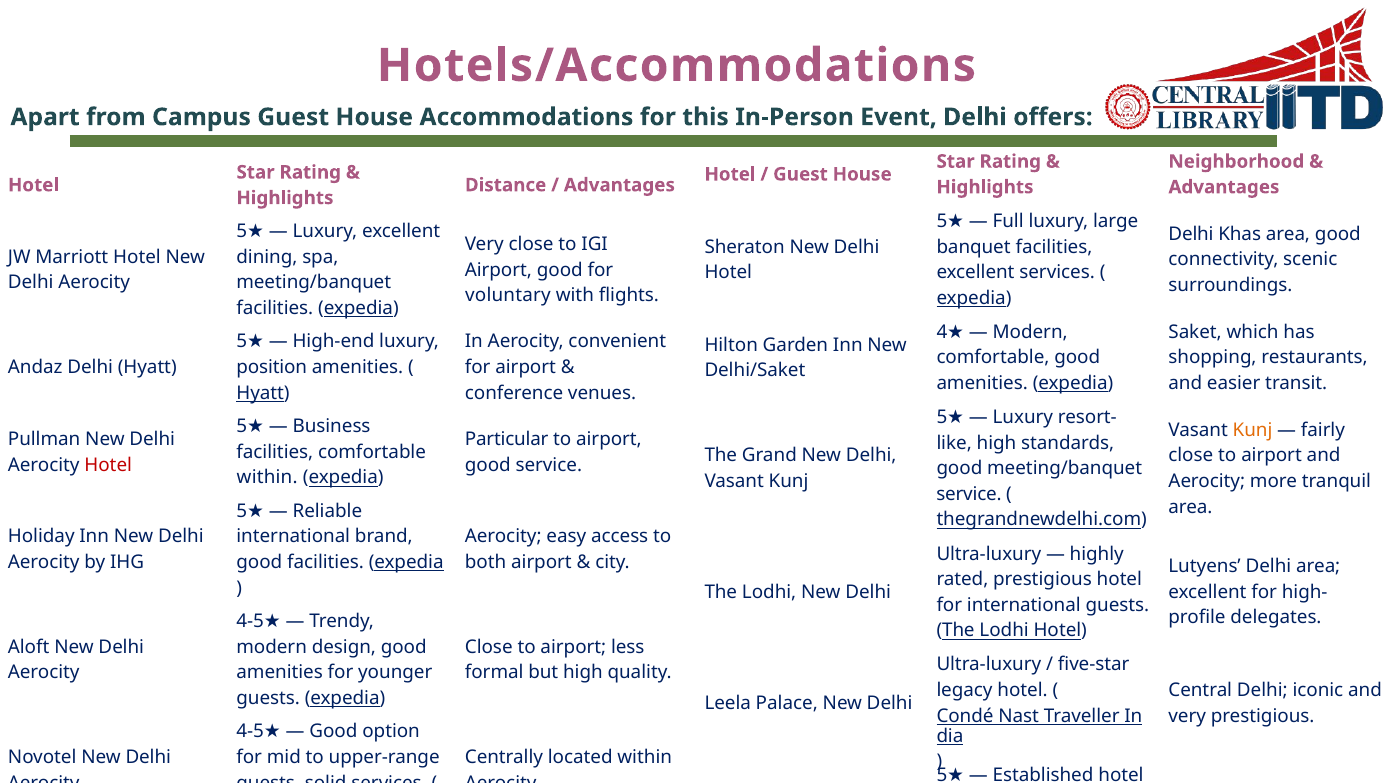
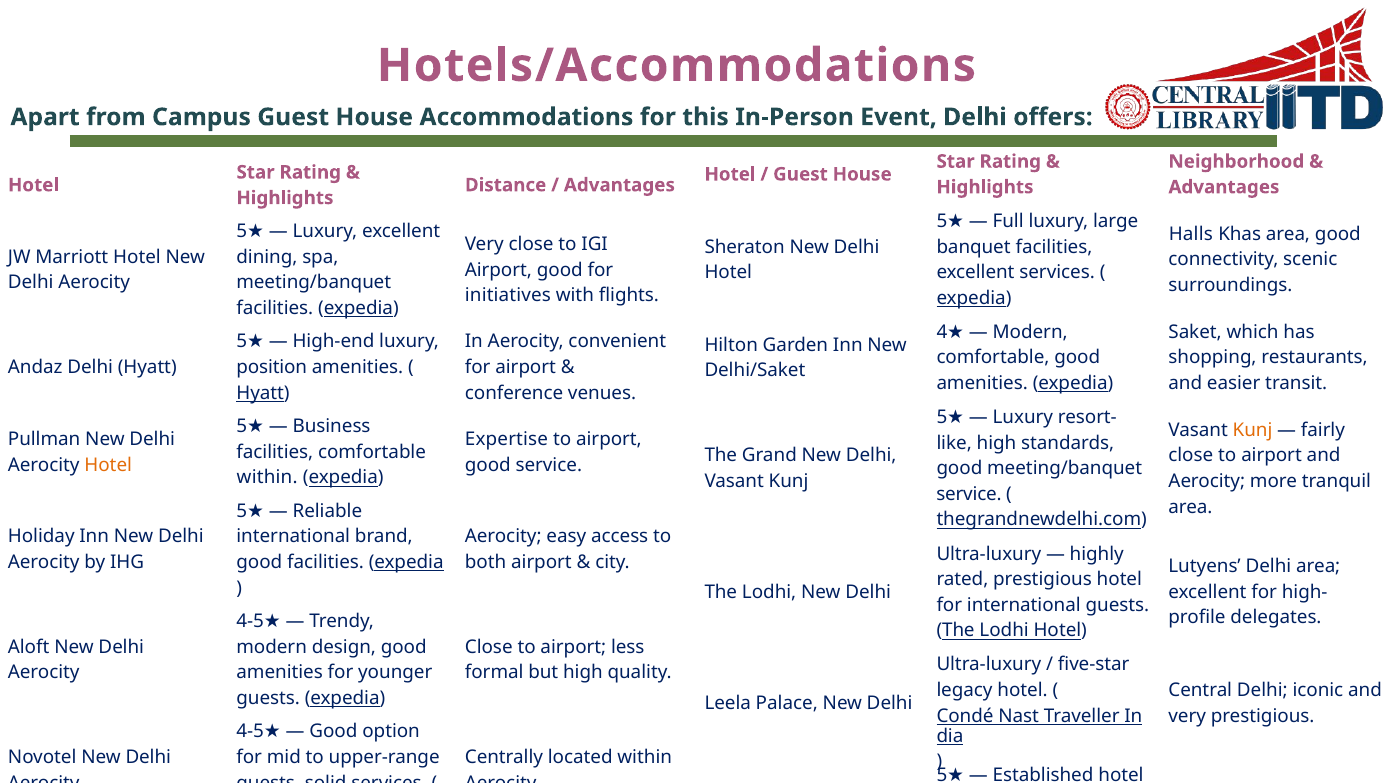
Delhi: Delhi -> Halls (1191, 234)
voluntary: voluntary -> initiatives (508, 295)
Particular: Particular -> Expertise (506, 439)
Hotel colour: red -> orange (108, 465)
